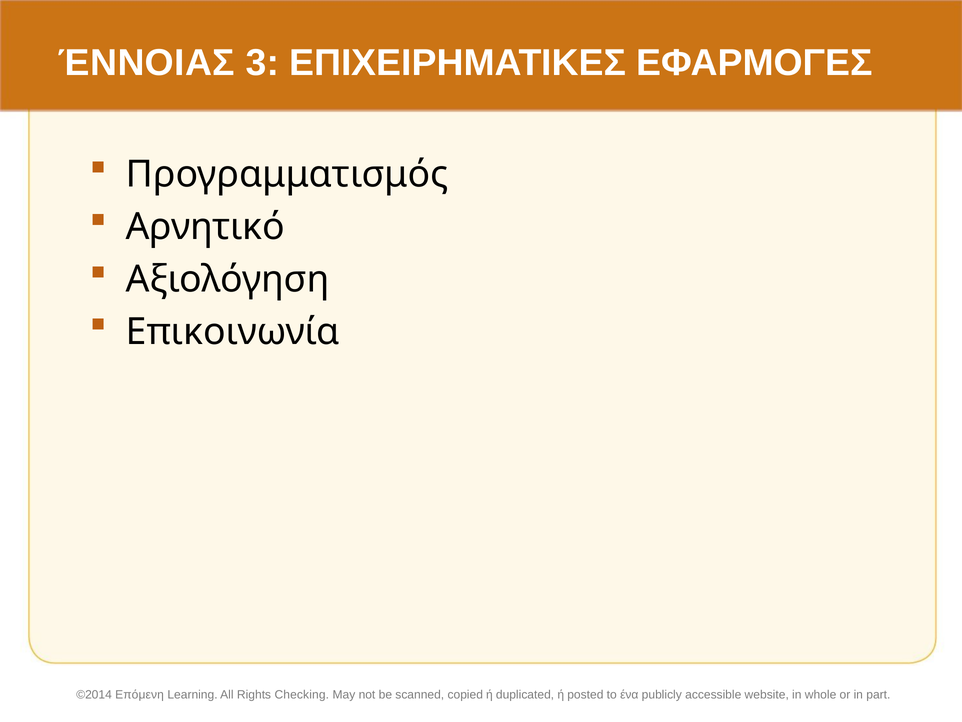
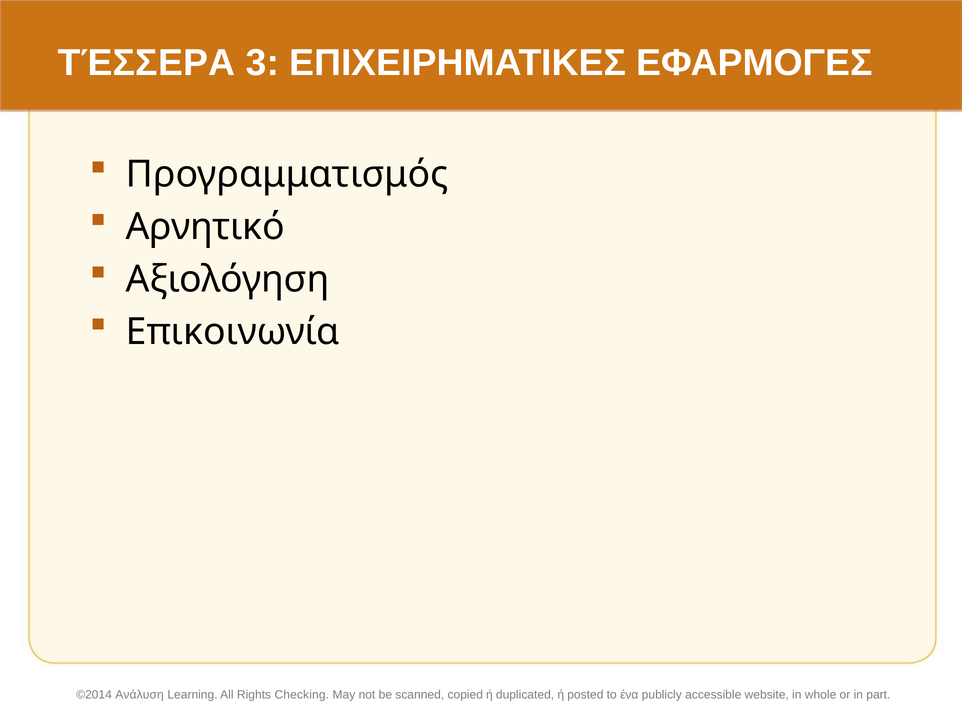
ΈΝΝΟΙΑΣ: ΈΝΝΟΙΑΣ -> ΤΈΣΣΕΡΑ (146, 63)
Επόμενη: Επόμενη -> Ανάλυση (140, 694)
